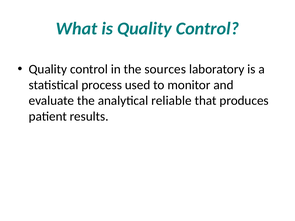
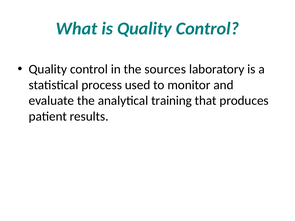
reliable: reliable -> training (172, 101)
